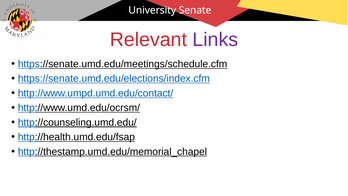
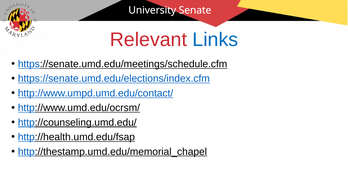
Links colour: purple -> blue (215, 40)
